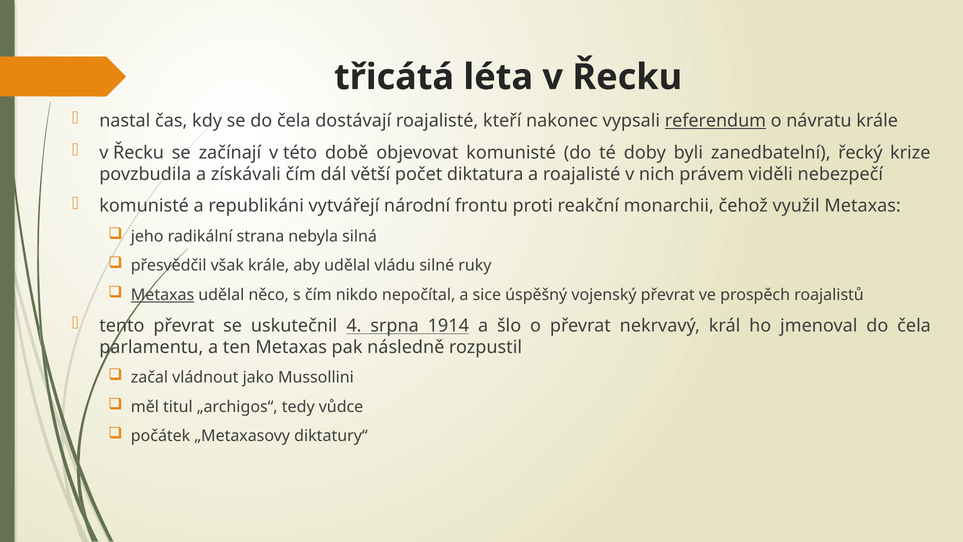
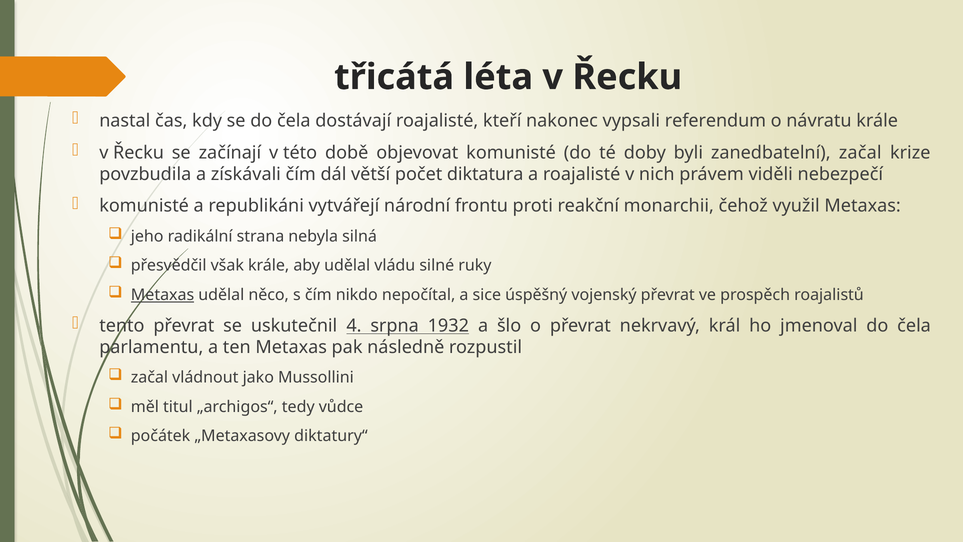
referendum underline: present -> none (715, 121)
zanedbatelní řecký: řecký -> začal (860, 153)
1914: 1914 -> 1932 (448, 325)
